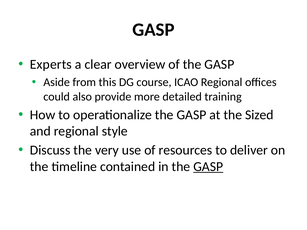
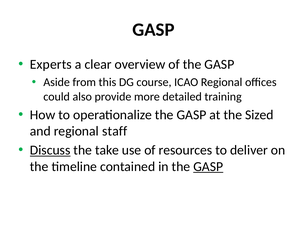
style: style -> staff (115, 131)
Discuss underline: none -> present (50, 150)
very: very -> take (107, 150)
